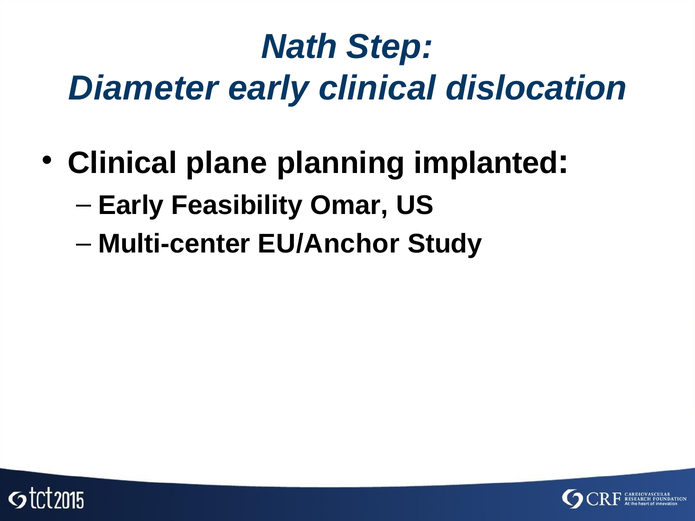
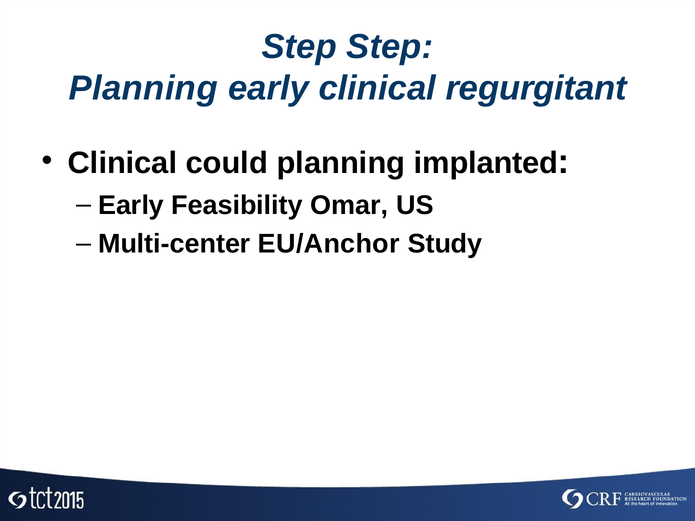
Nath: Nath -> Step (299, 47)
Diameter: Diameter -> Planning (143, 88)
dislocation: dislocation -> regurgitant (536, 88)
plane: plane -> could (227, 163)
